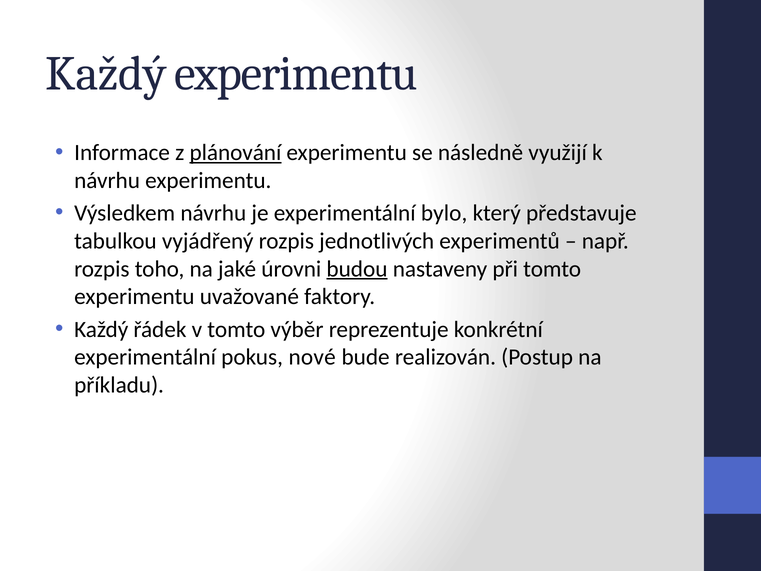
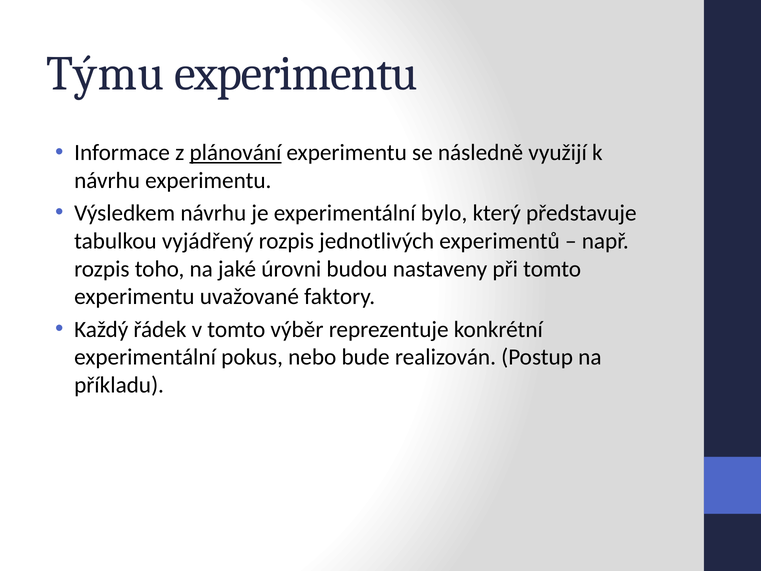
Každý: Každý -> Týmu (105, 74)
budou underline: present -> none (357, 269)
nové: nové -> nebo (312, 357)
